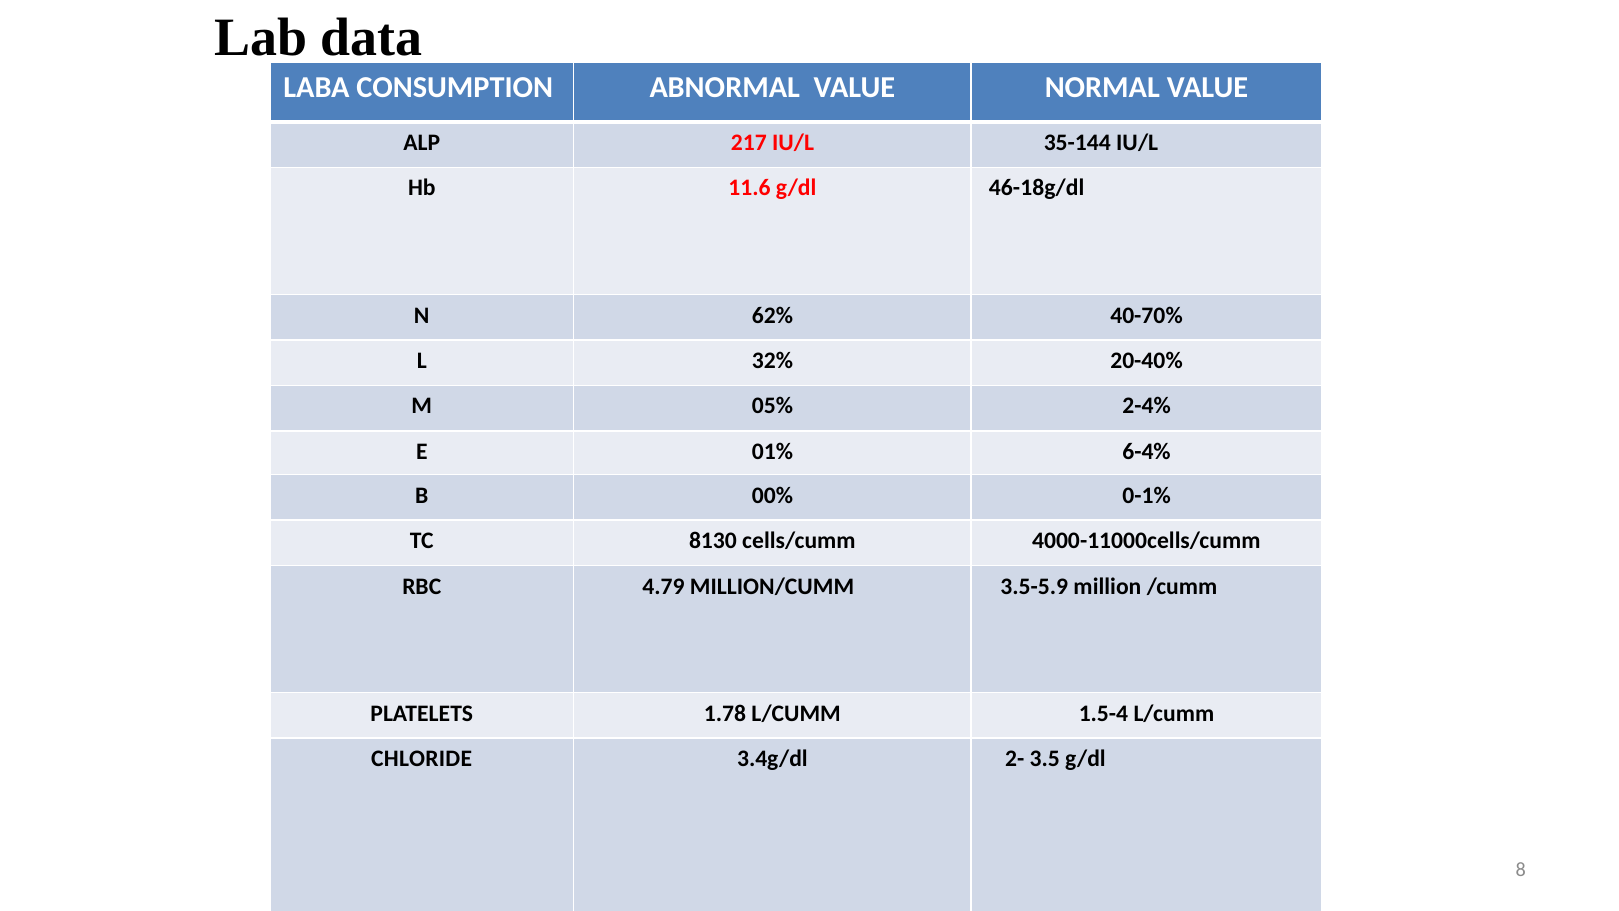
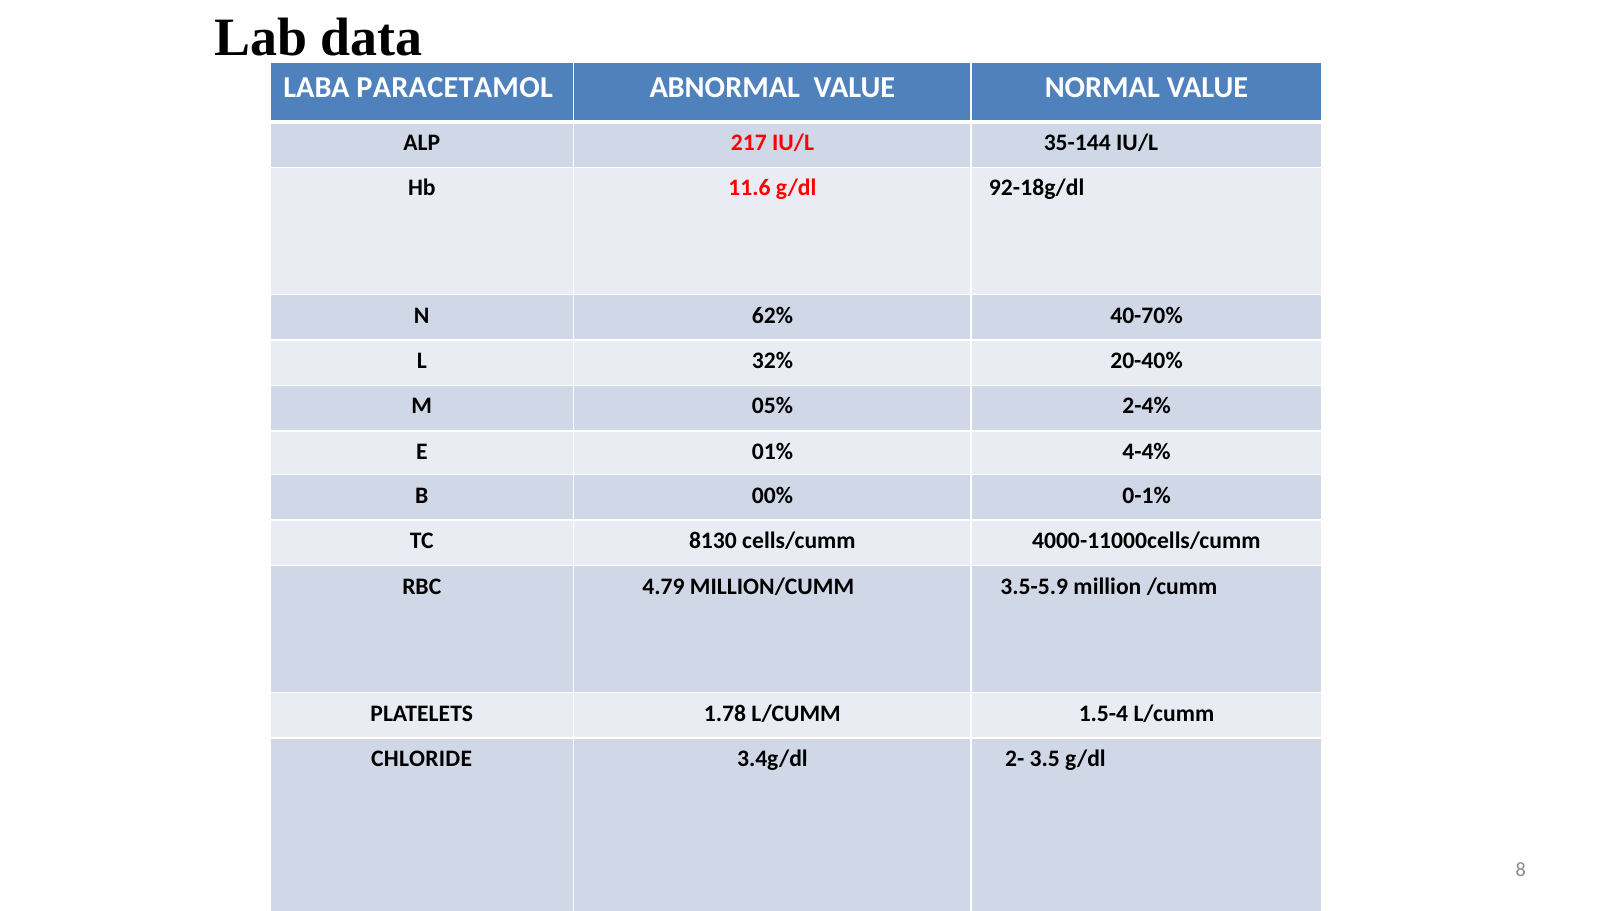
CONSUMPTION: CONSUMPTION -> PARACETAMOL (455, 87)
46-18g/dl: 46-18g/dl -> 92-18g/dl (1037, 188)
6-4%: 6-4% -> 4-4% (1147, 451)
